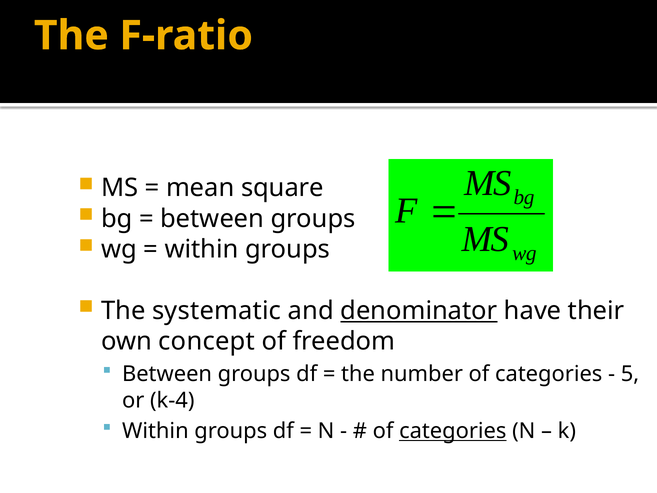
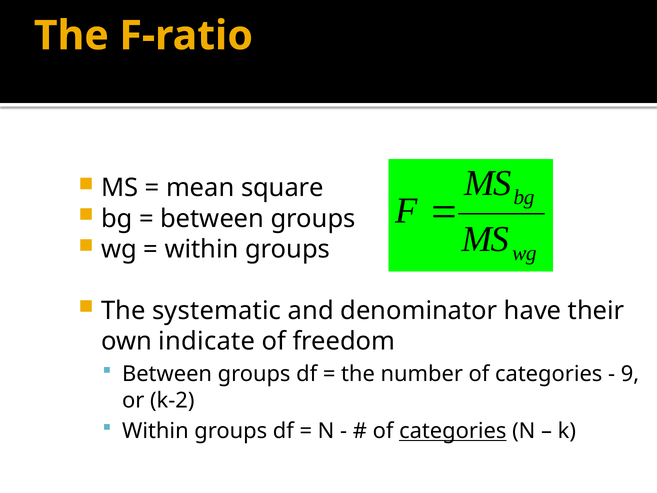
denominator underline: present -> none (419, 311)
concept: concept -> indicate (207, 341)
5: 5 -> 9 (630, 374)
k-4: k-4 -> k-2 (172, 400)
